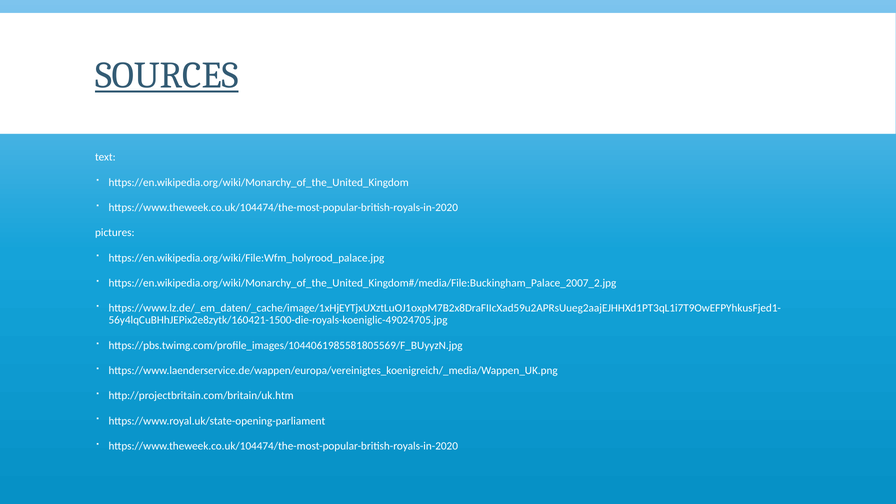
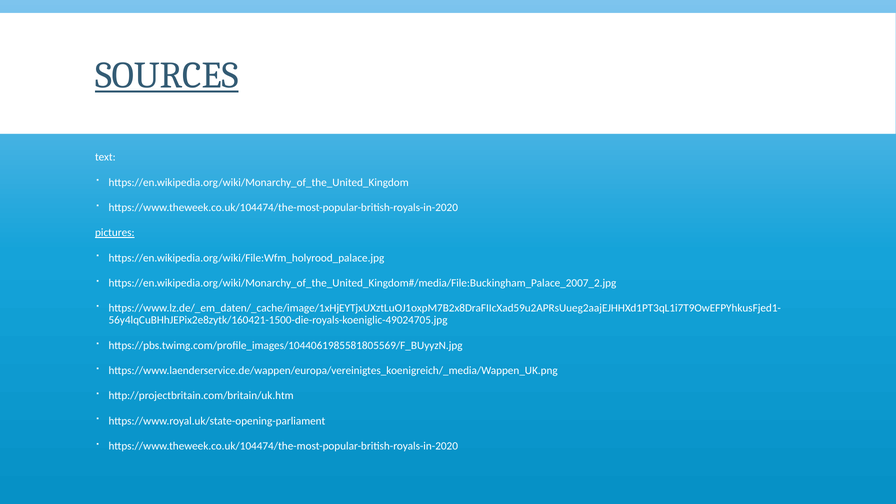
pictures underline: none -> present (115, 233)
